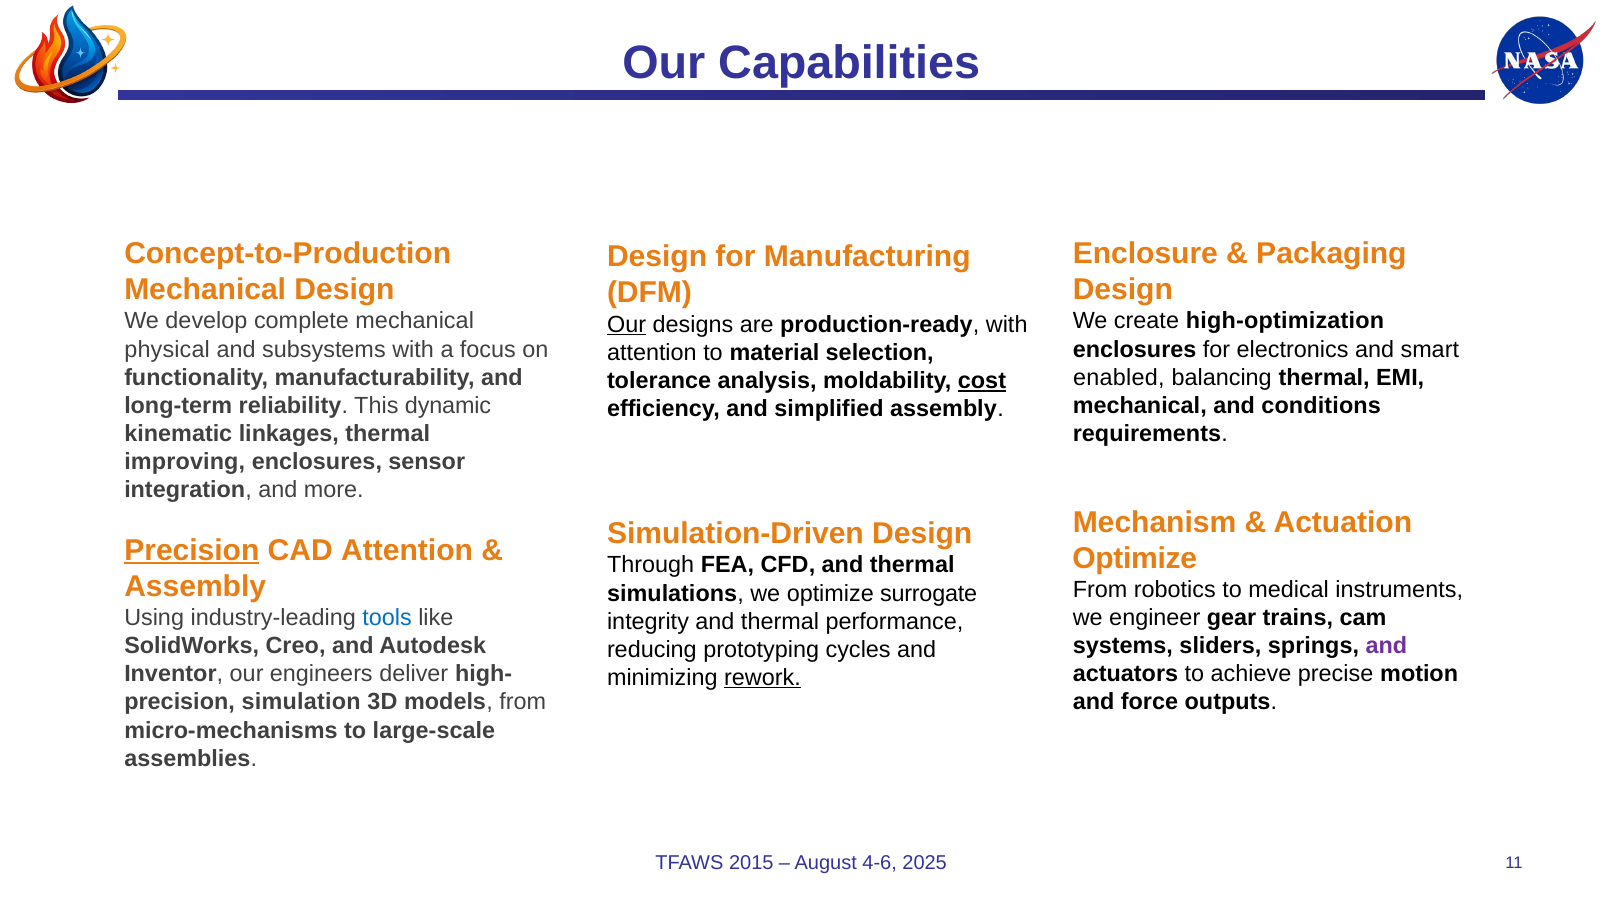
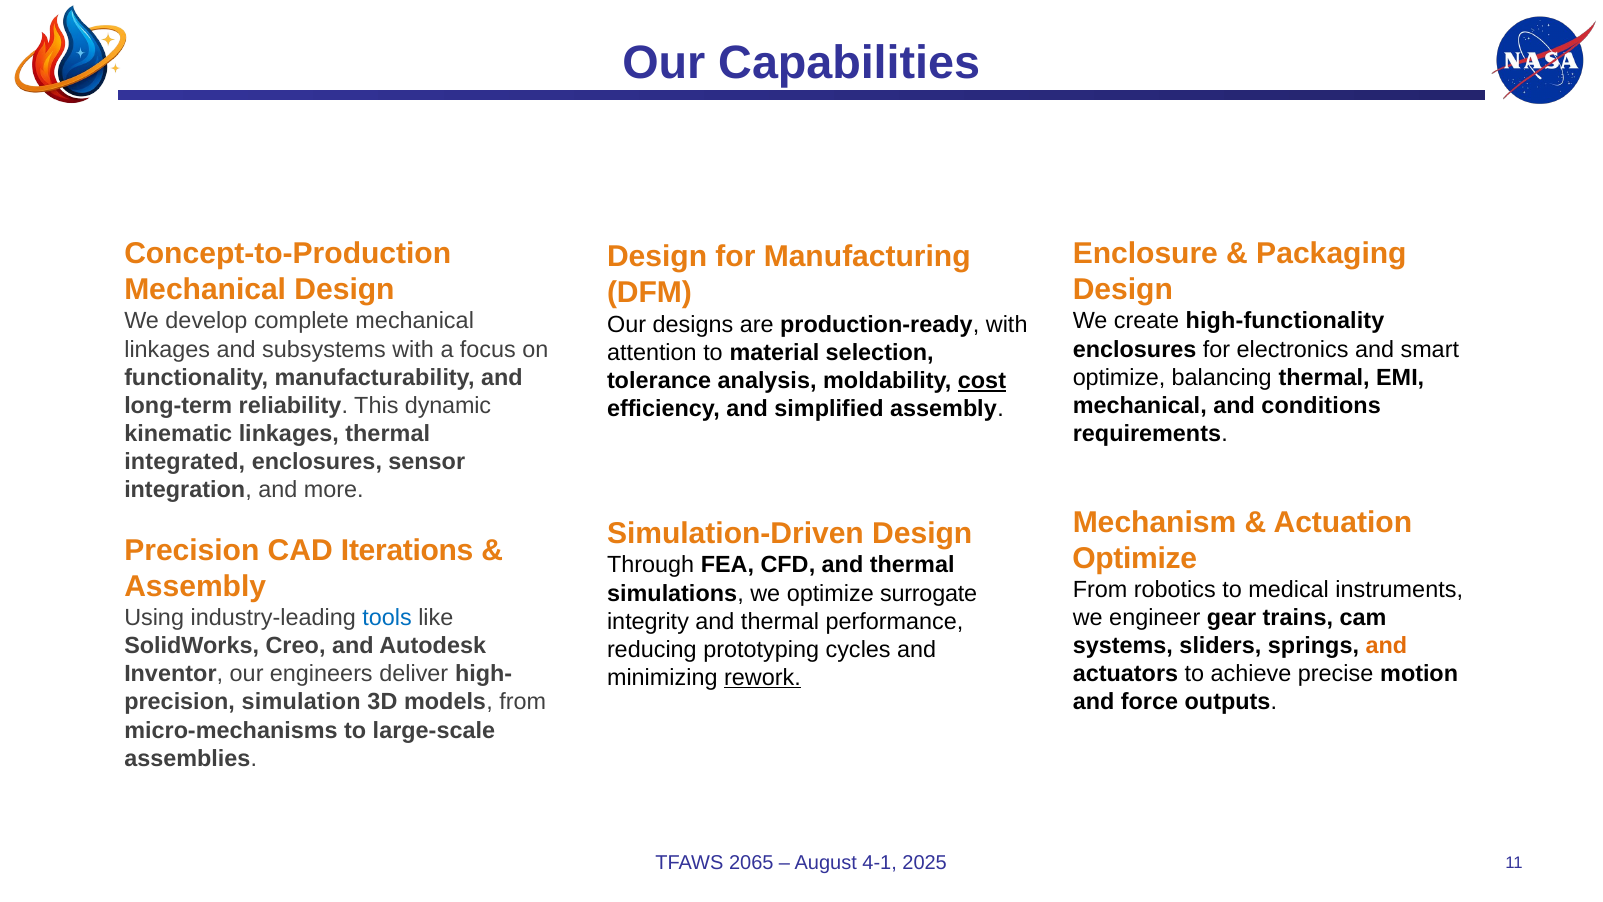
high-optimization: high-optimization -> high-functionality (1285, 321)
Our underline: present -> none (627, 325)
physical: physical -> linkages (167, 349)
enabled: enabled -> optimize (1119, 377)
improving: improving -> integrated (185, 461)
Precision underline: present -> none (192, 550)
CAD Attention: Attention -> Iterations (407, 550)
and colour: purple -> orange (1386, 646)
2015: 2015 -> 2065 (751, 863)
4-6: 4-6 -> 4-1 (880, 863)
